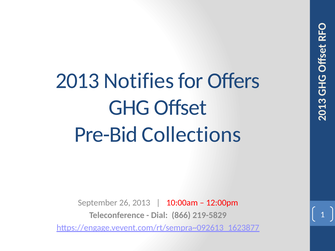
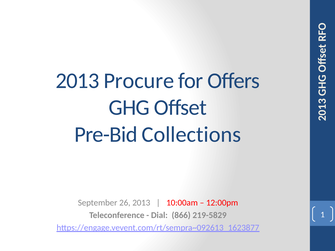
Notifies: Notifies -> Procure (139, 81)
